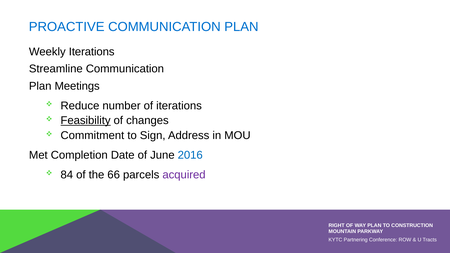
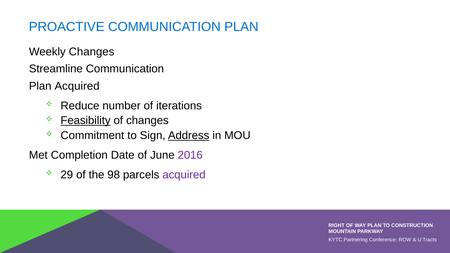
Weekly Iterations: Iterations -> Changes (92, 52)
Plan Meetings: Meetings -> Acquired (77, 86)
Address underline: none -> present (189, 136)
2016 colour: blue -> purple (190, 155)
84: 84 -> 29 (67, 175)
66: 66 -> 98 (114, 175)
